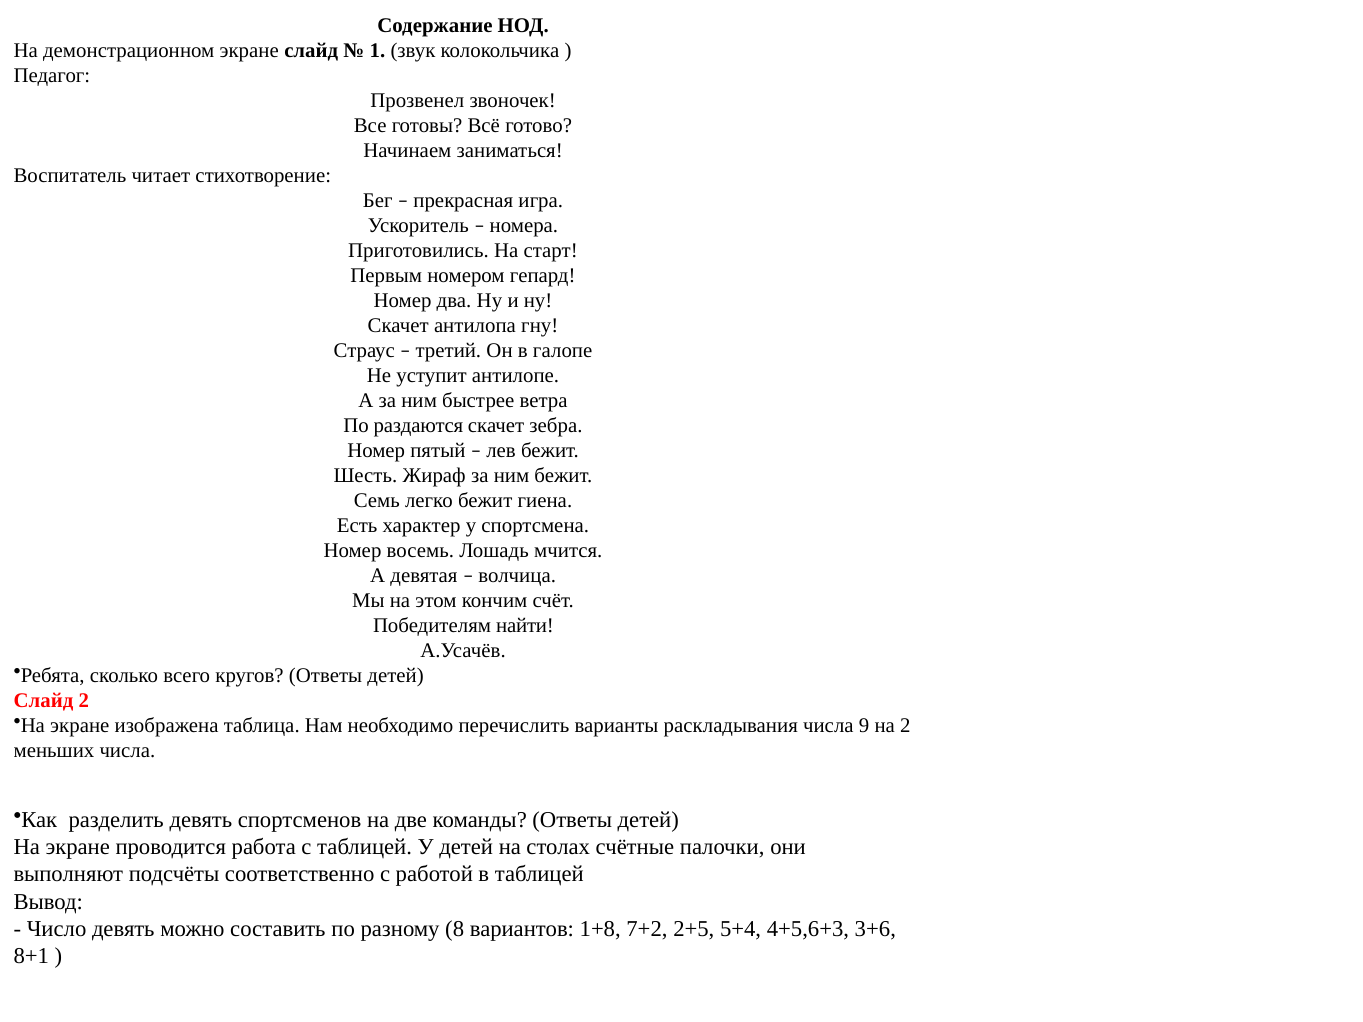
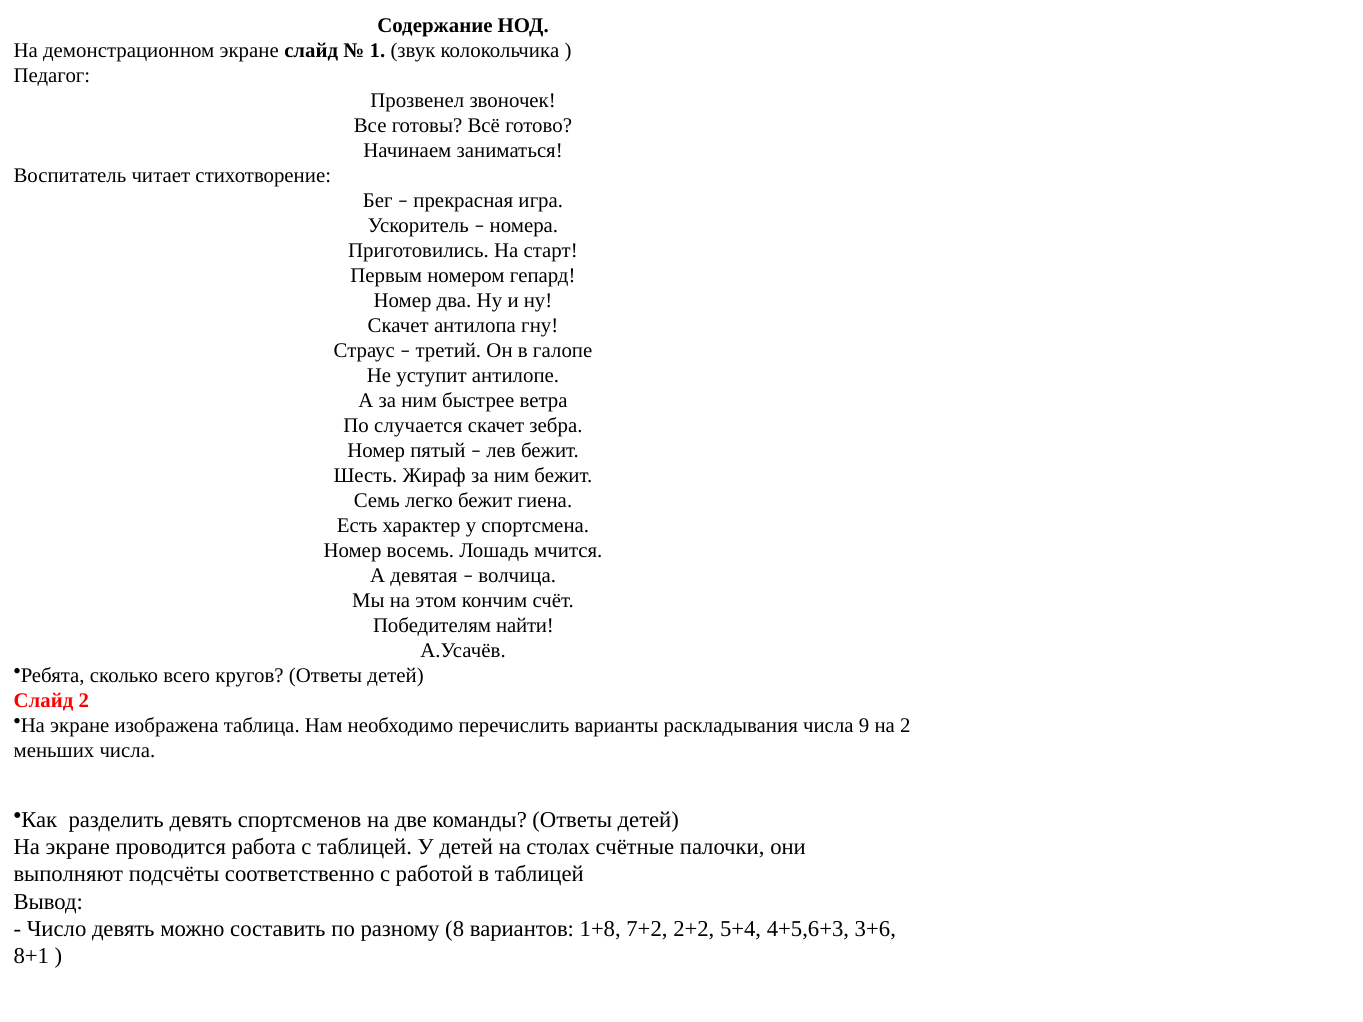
раздаются: раздаются -> случается (418, 425)
2+5: 2+5 -> 2+2 (694, 929)
